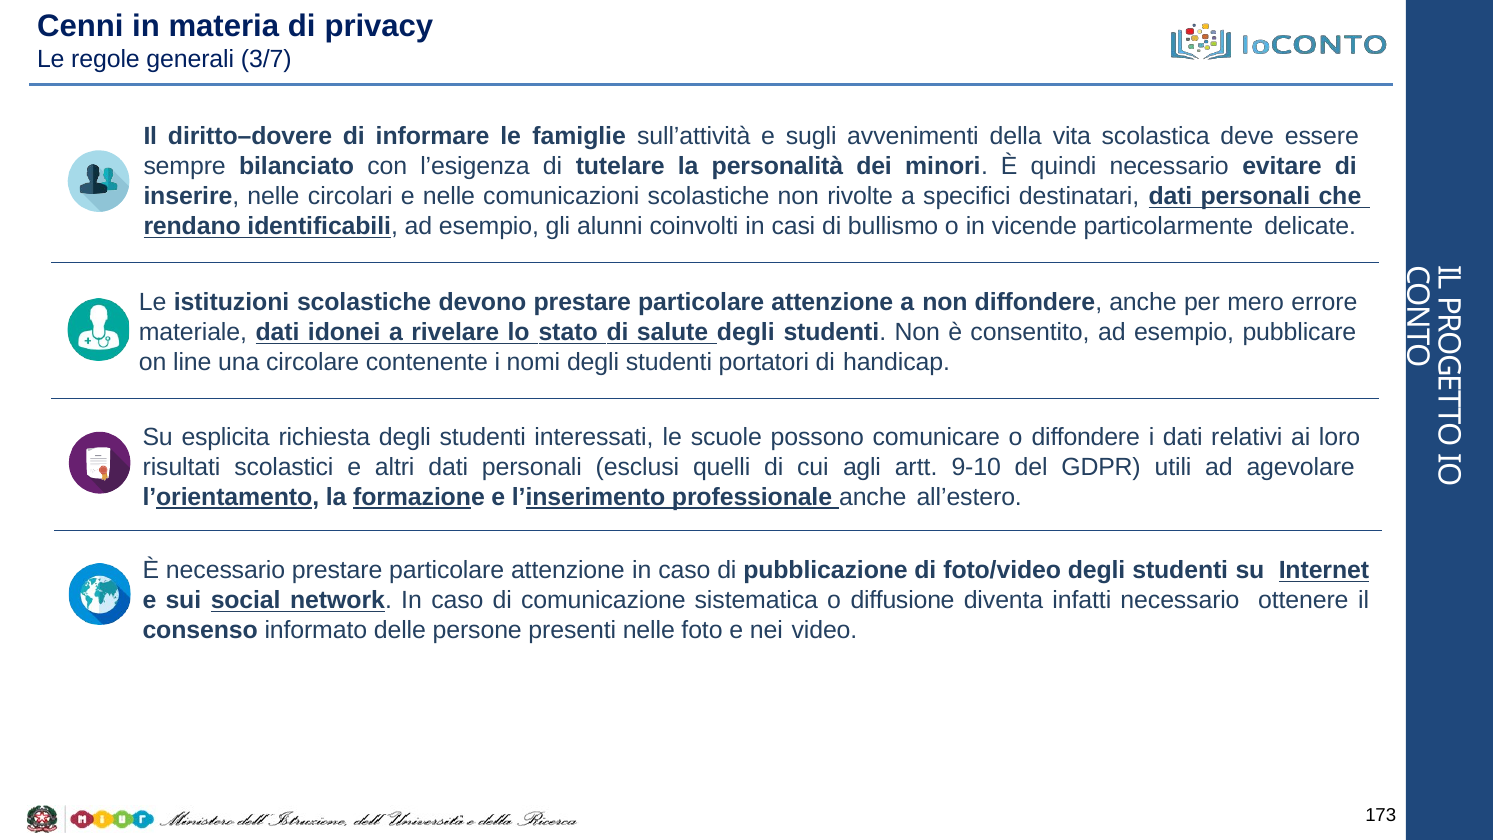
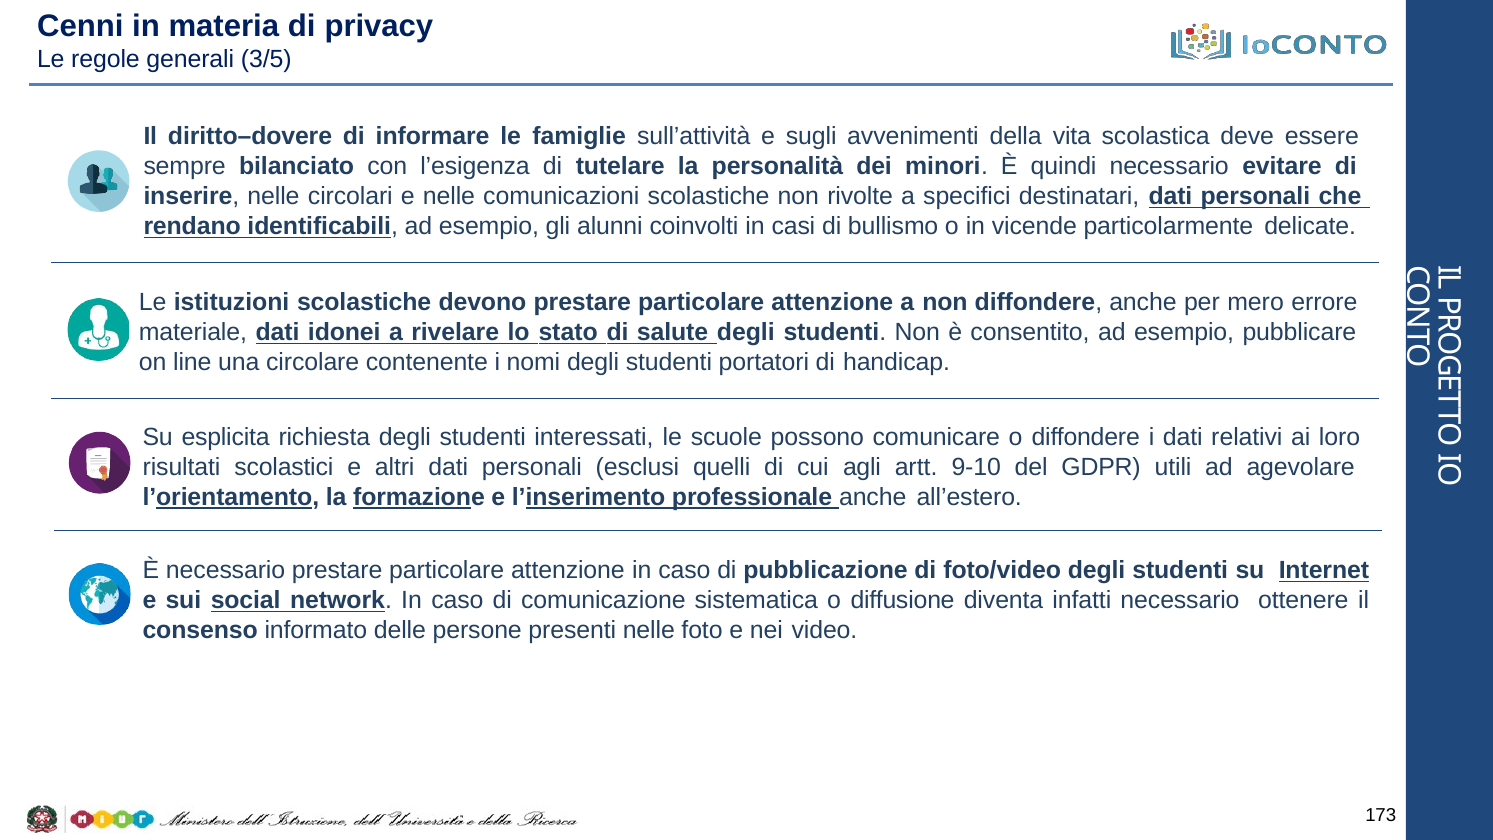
3/7: 3/7 -> 3/5 (266, 60)
